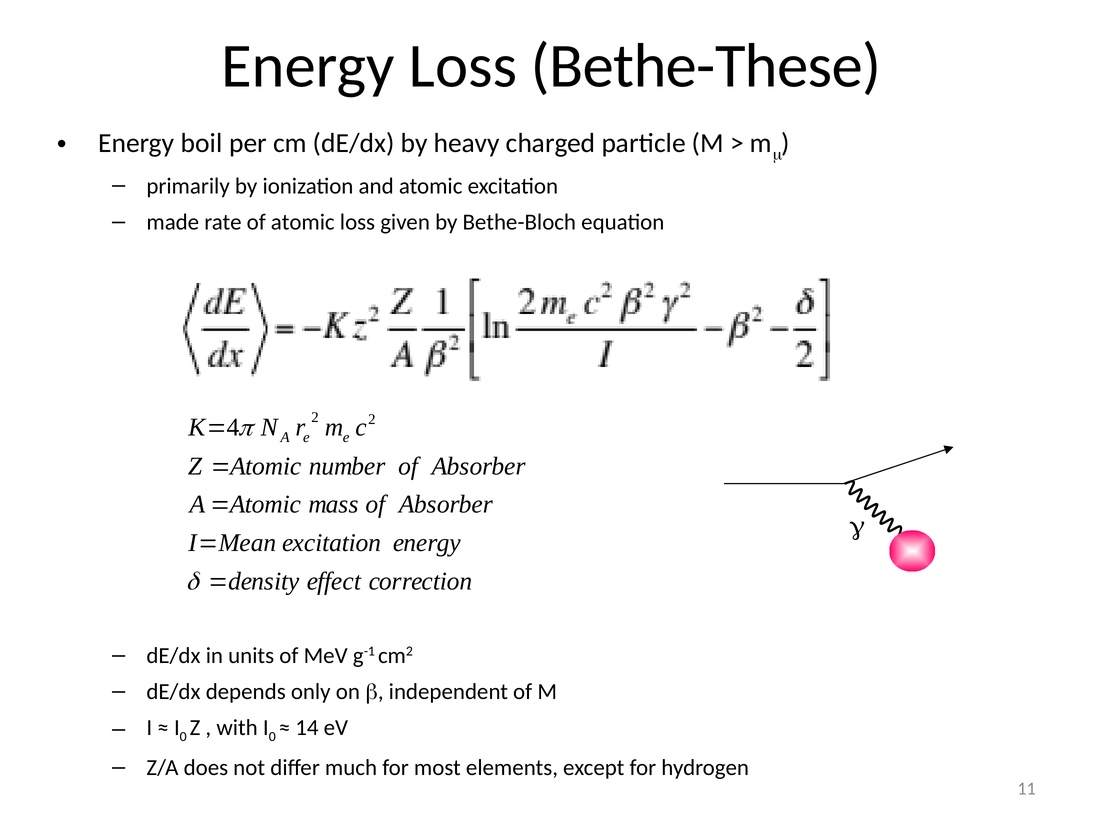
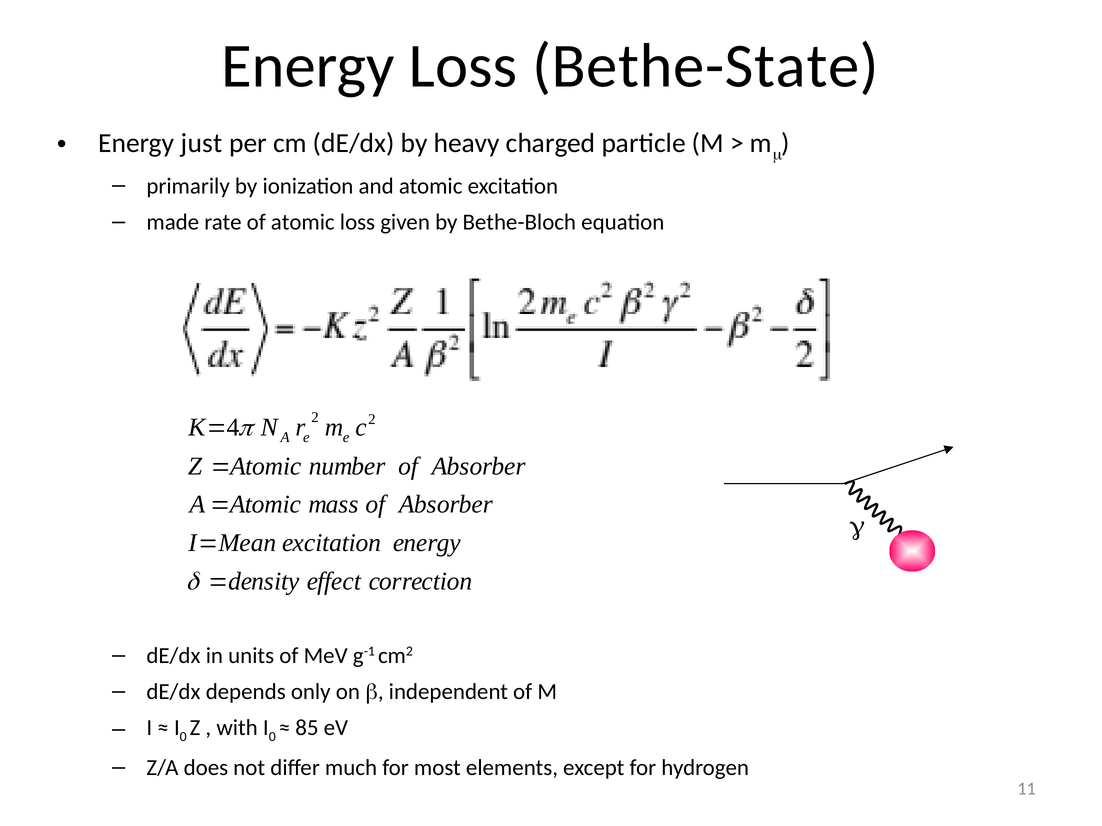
Bethe-These: Bethe-These -> Bethe-State (705, 66)
boil: boil -> just (202, 143)
14: 14 -> 85 (307, 728)
